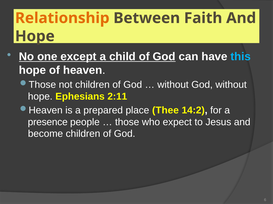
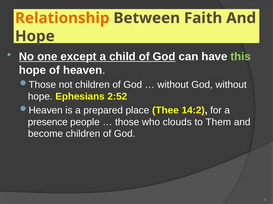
this colour: light blue -> light green (241, 57)
2:11: 2:11 -> 2:52 (117, 97)
expect: expect -> clouds (177, 122)
Jesus: Jesus -> Them (218, 122)
